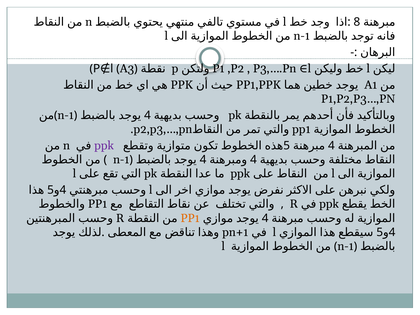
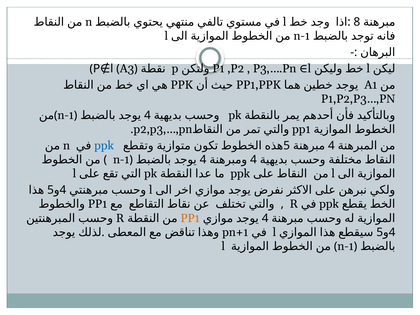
ppk colour: purple -> blue (104, 146)
